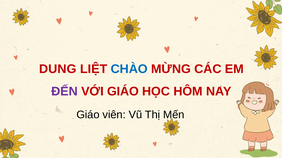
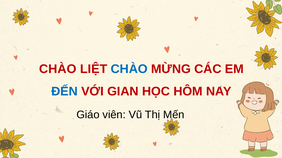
DUNG: DUNG -> CHÀO (58, 69)
ĐẾN colour: purple -> blue (65, 92)
VỚI GIÁO: GIÁO -> GIAN (123, 92)
